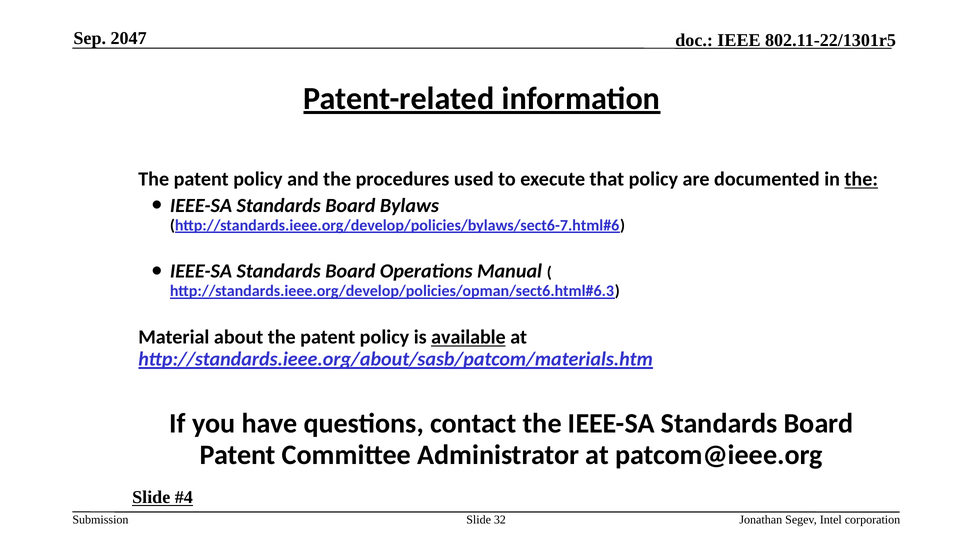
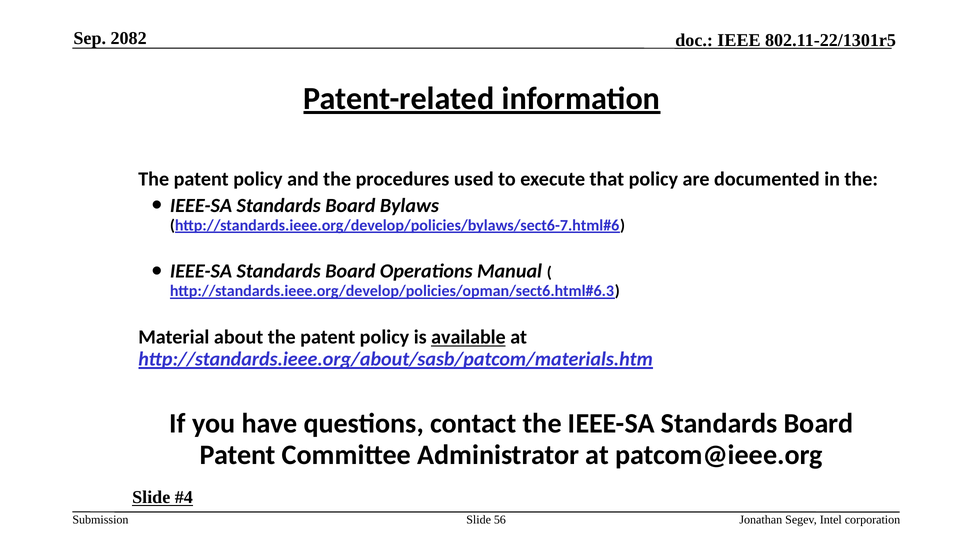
2047: 2047 -> 2082 (129, 38)
the underline: present -> none (861, 179)
32: 32 -> 56 (500, 520)
